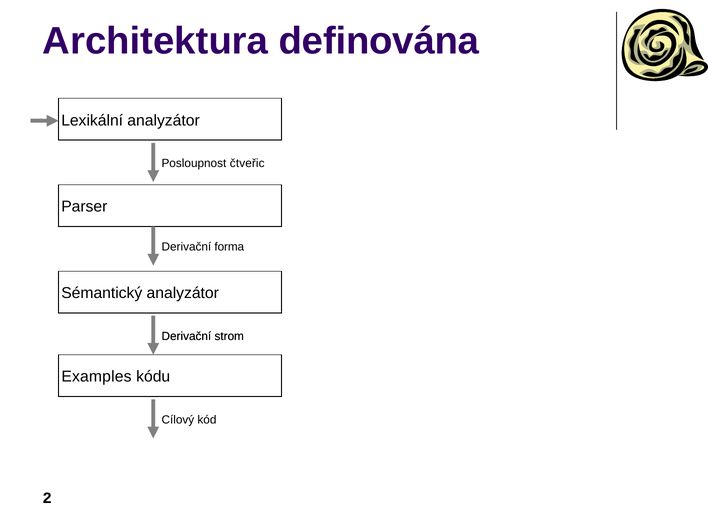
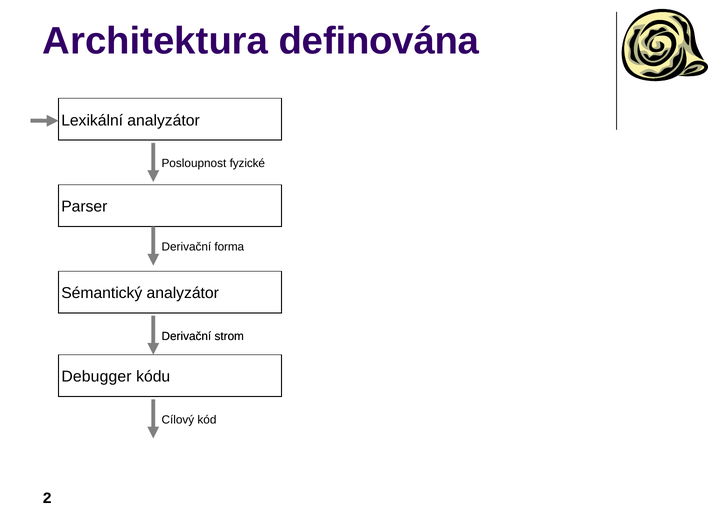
čtveřic: čtveřic -> fyzické (247, 163)
Examples: Examples -> Debugger (96, 377)
